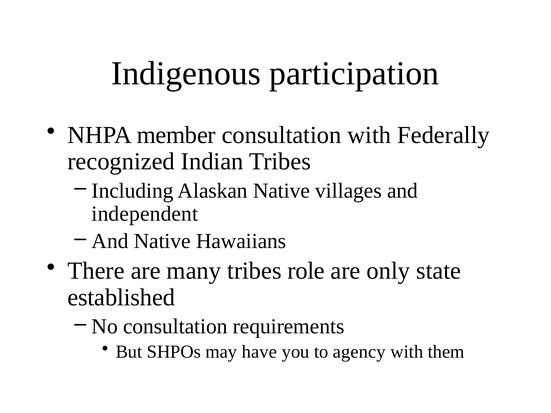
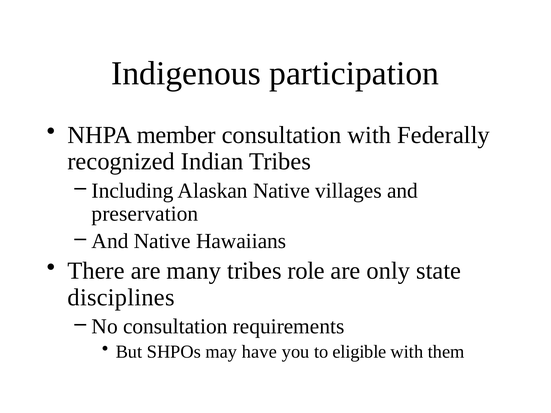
independent: independent -> preservation (145, 214)
established: established -> disciplines (121, 298)
agency: agency -> eligible (360, 352)
